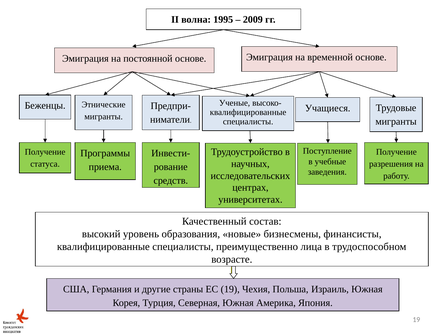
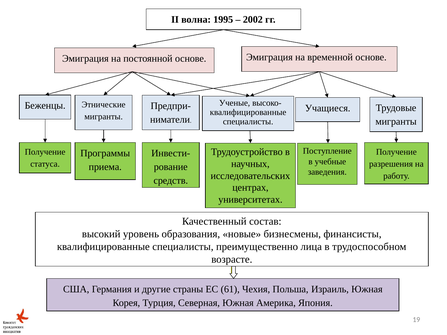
2009: 2009 -> 2002 (253, 20)
ЕС 19: 19 -> 61 (230, 289)
